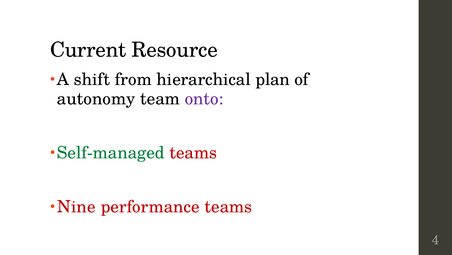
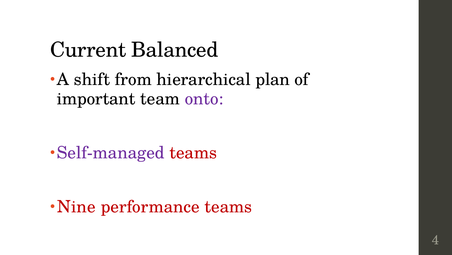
Resource: Resource -> Balanced (175, 50)
autonomy: autonomy -> important (96, 99)
Self-managed colour: green -> purple (111, 152)
